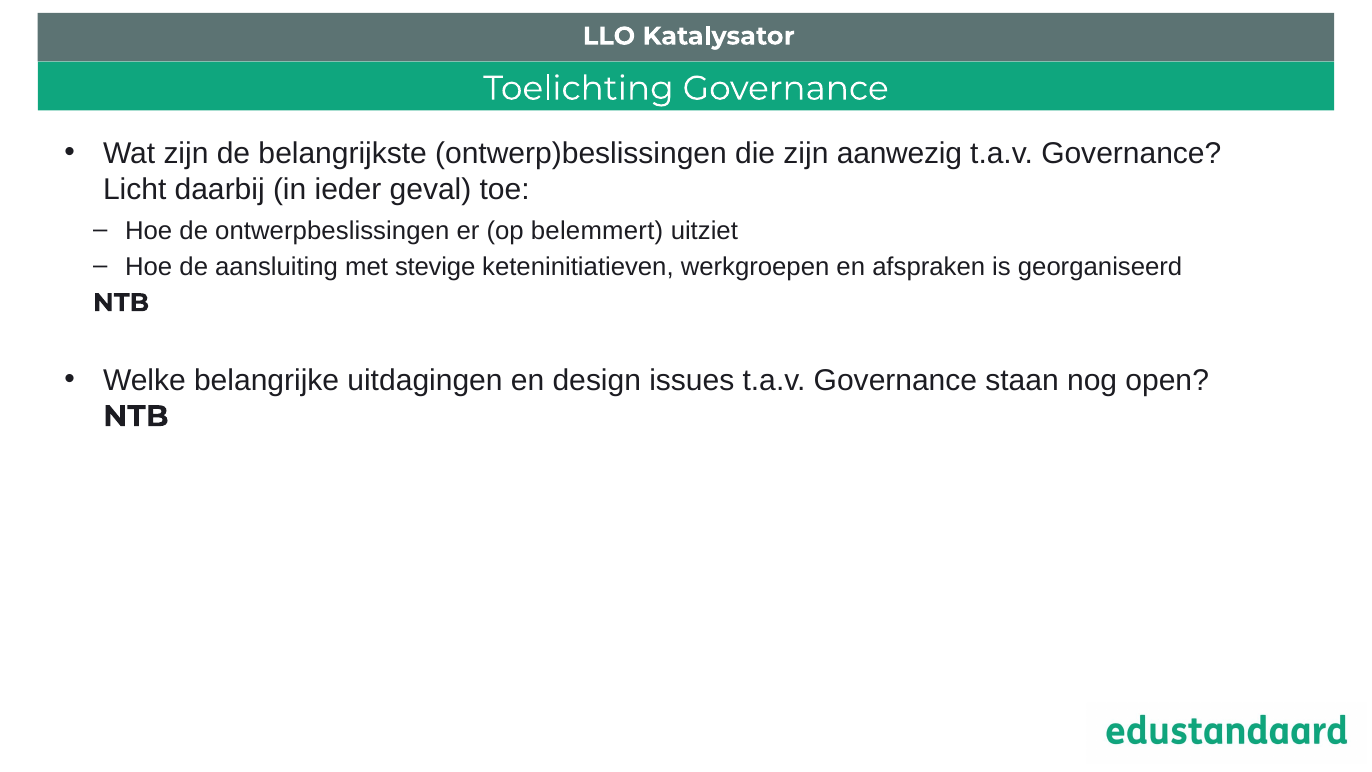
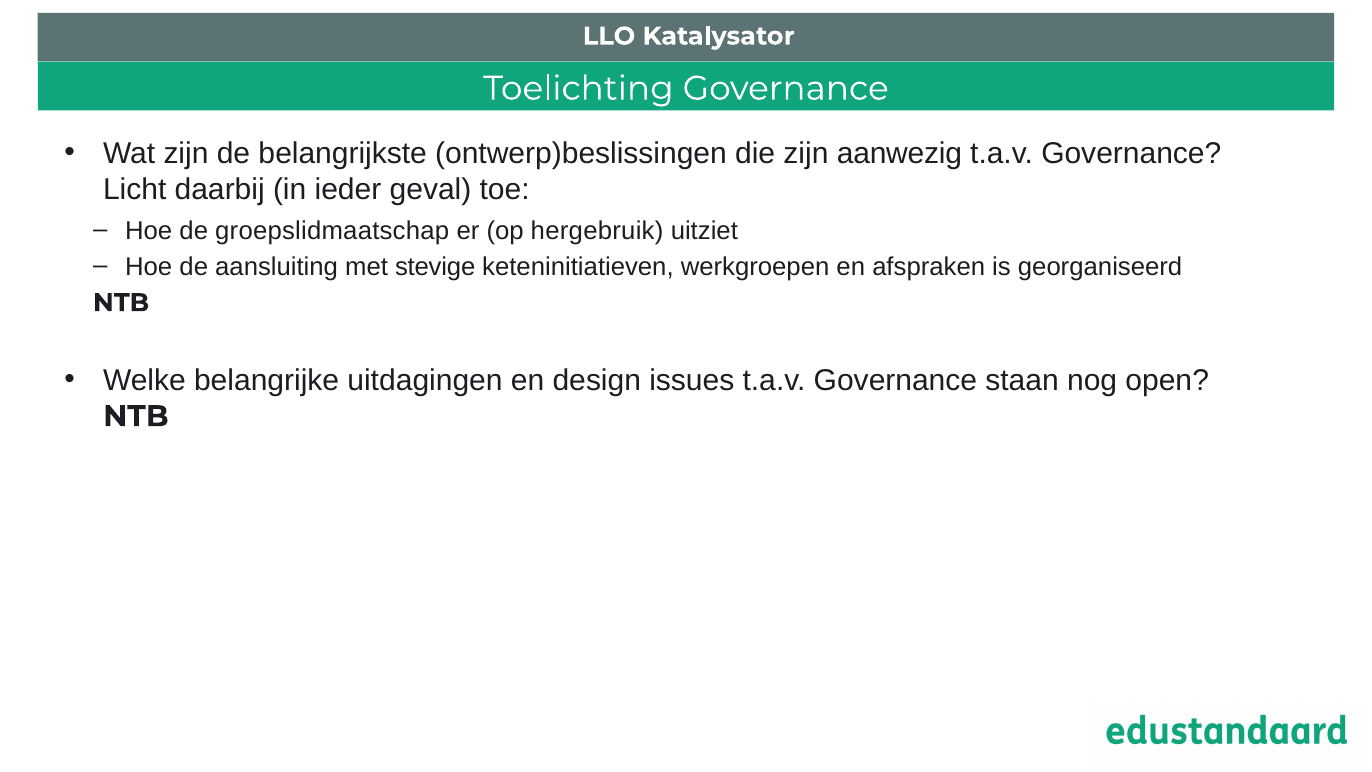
ontwerpbeslissingen: ontwerpbeslissingen -> groepslidmaatschap (332, 231)
belemmert: belemmert -> hergebruik (597, 231)
